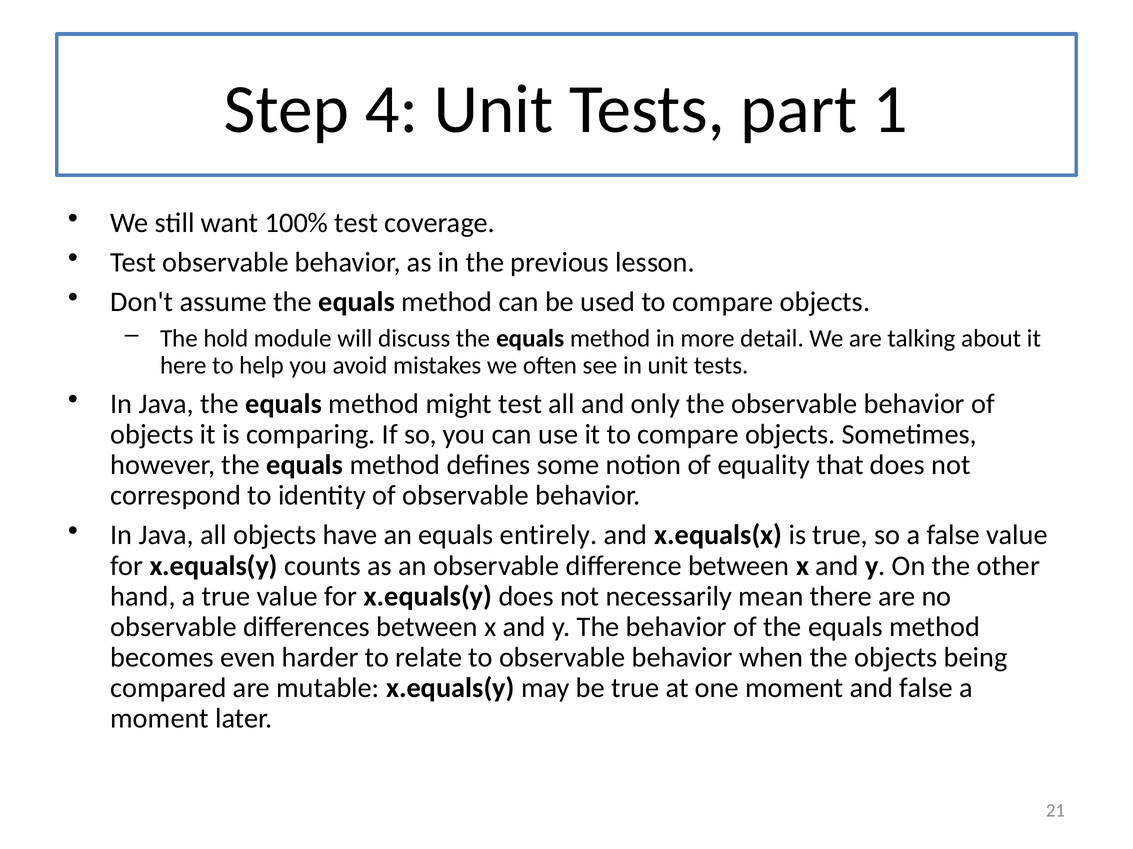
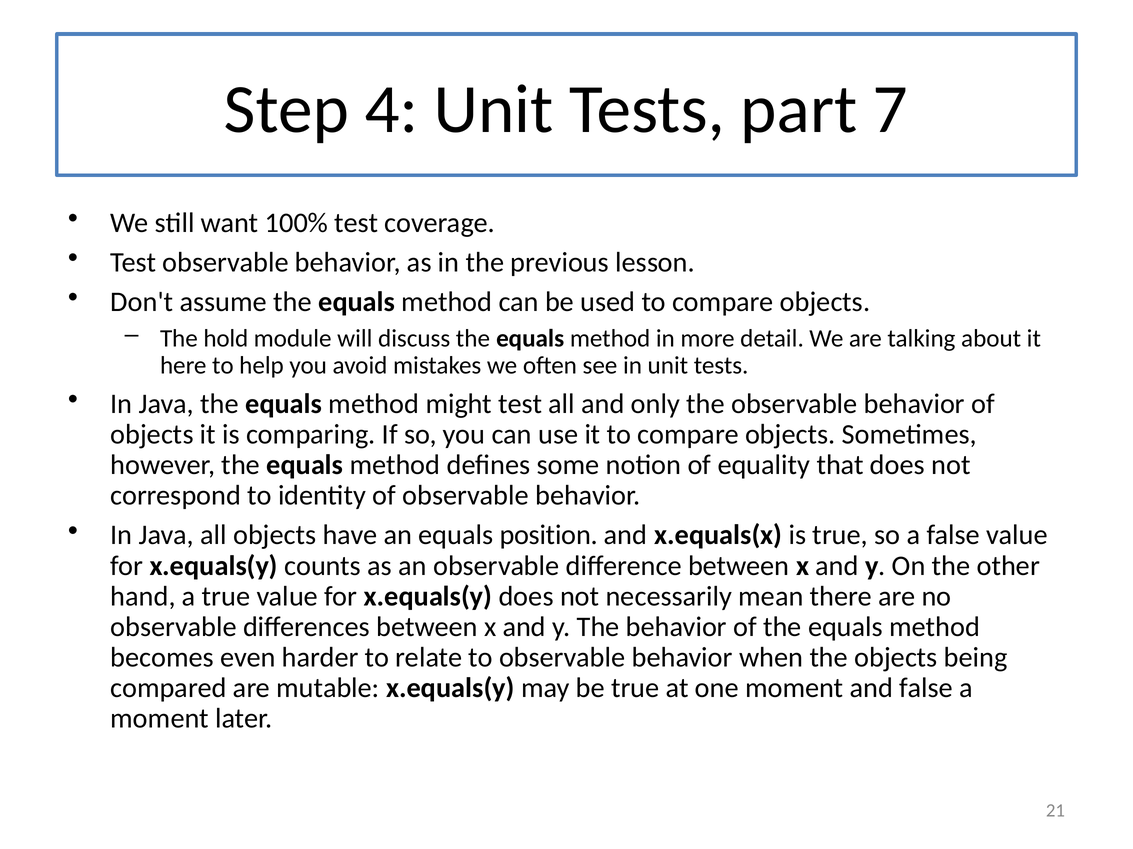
1: 1 -> 7 (890, 110)
entirely: entirely -> position (549, 536)
